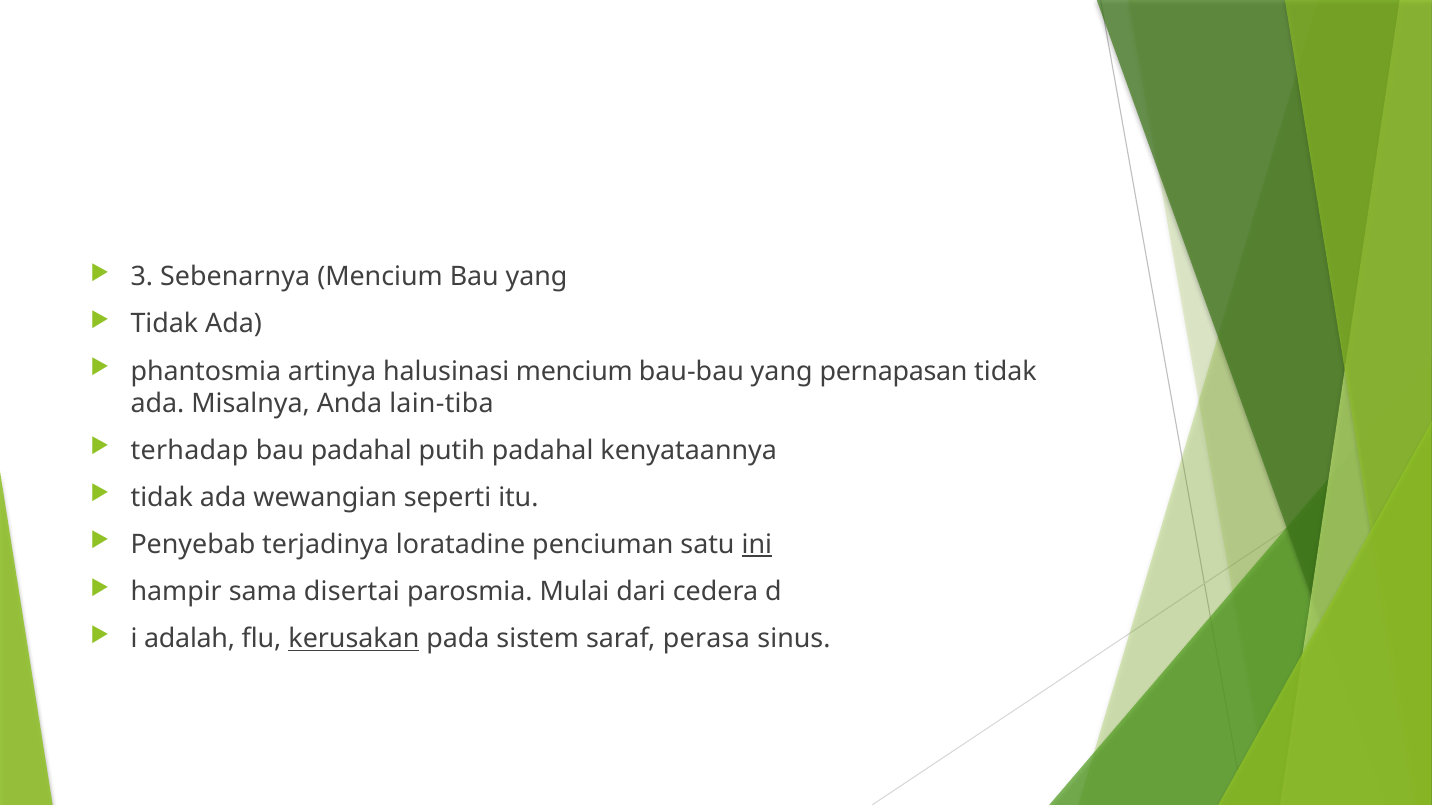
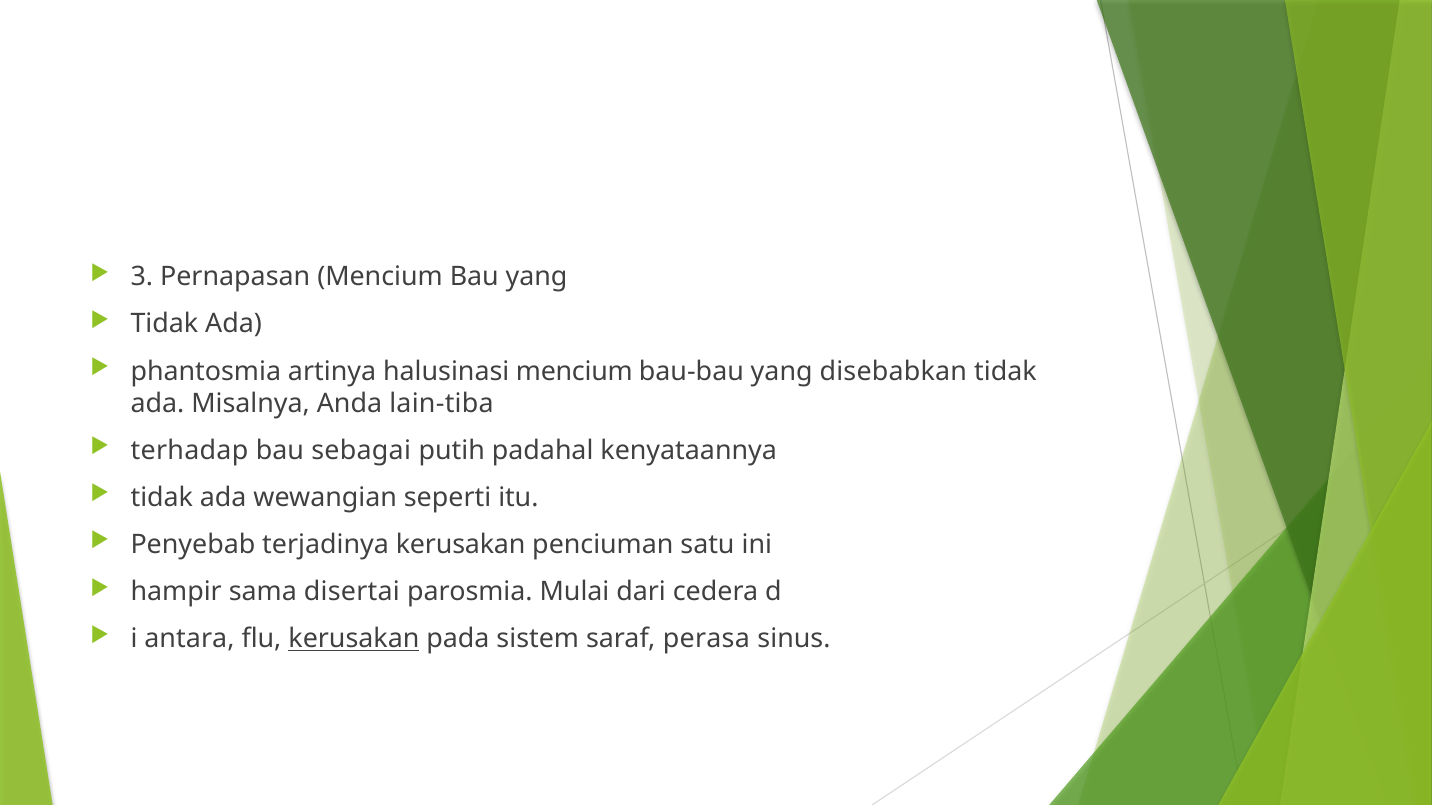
Sebenarnya: Sebenarnya -> Pernapasan (235, 277)
pernapasan: pernapasan -> disebabkan (893, 371)
bau padahal: padahal -> sebagai (361, 451)
terjadinya loratadine: loratadine -> kerusakan (461, 545)
ini underline: present -> none (757, 545)
adalah: adalah -> antara (189, 639)
